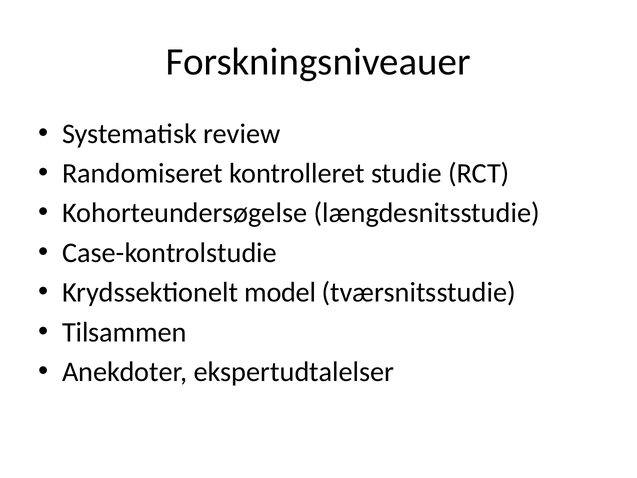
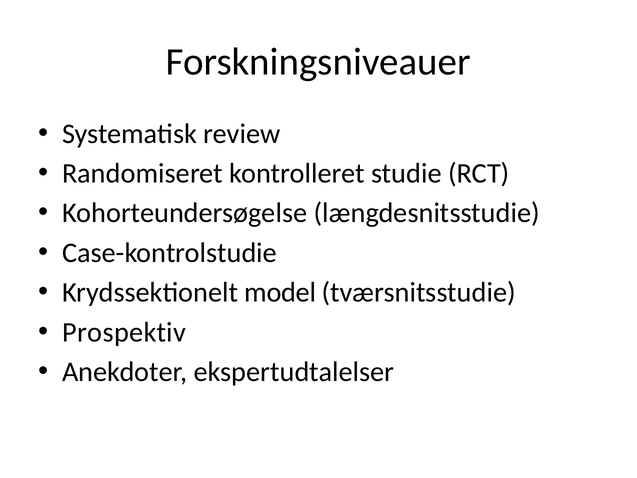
Tilsammen: Tilsammen -> Prospektiv (124, 332)
